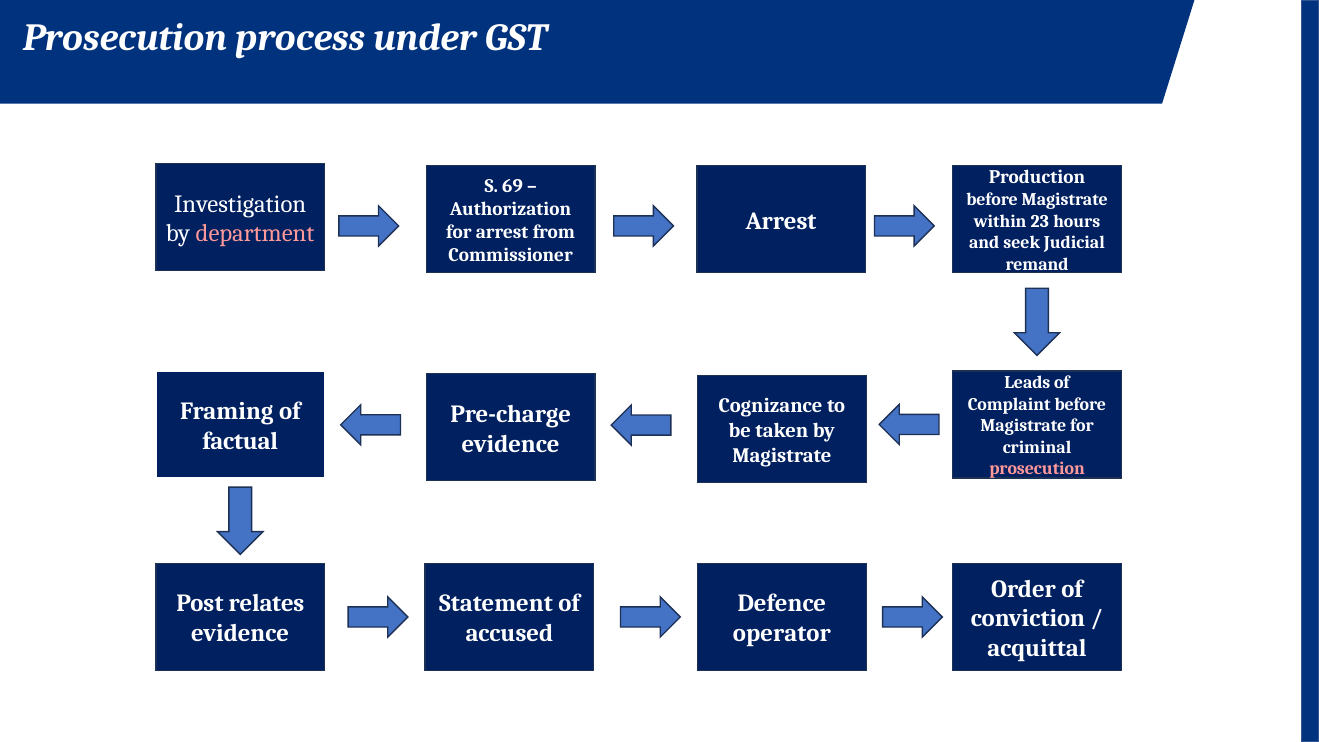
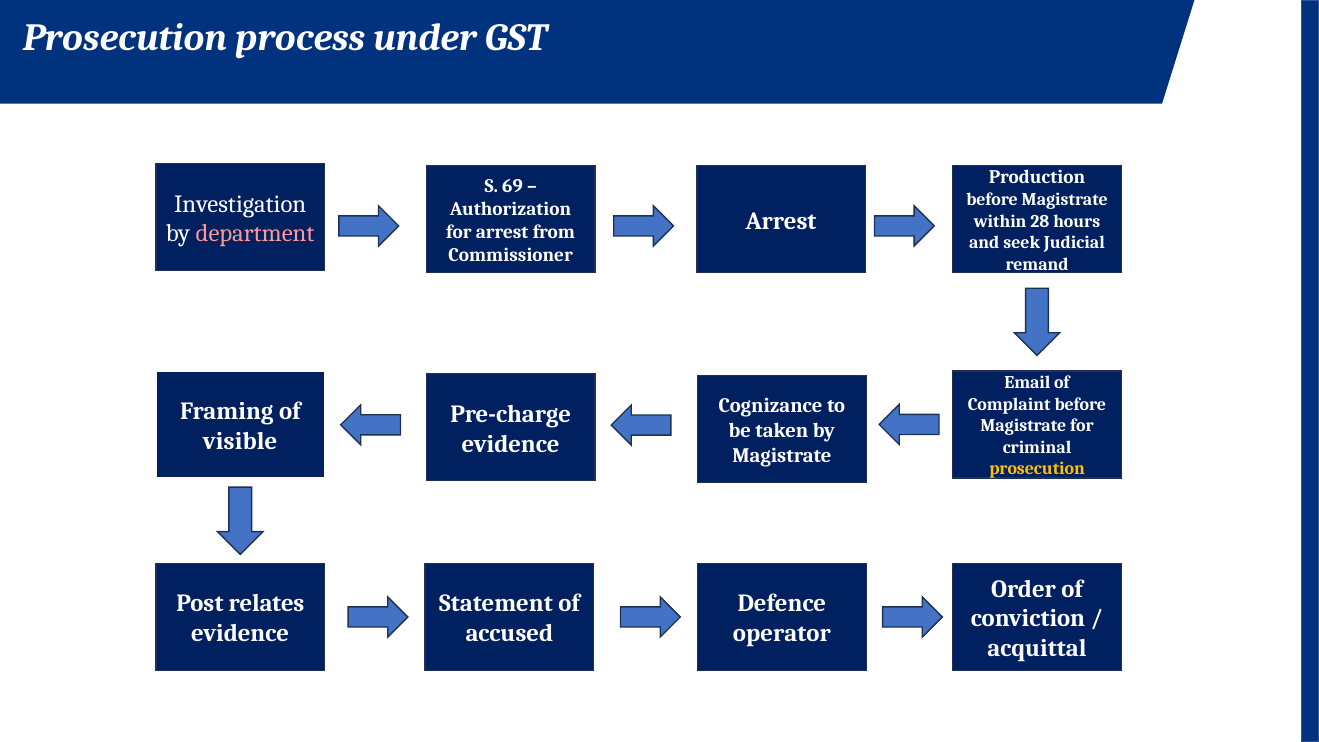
23: 23 -> 28 (1040, 221)
Leads: Leads -> Email (1027, 383)
factual: factual -> visible (240, 441)
prosecution colour: pink -> yellow (1037, 469)
